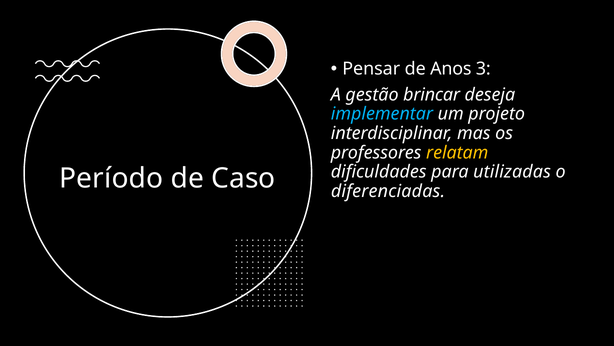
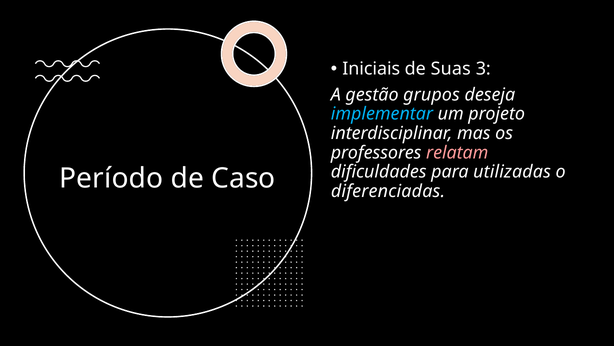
Pensar: Pensar -> Iniciais (371, 69)
Anos: Anos -> Suas (451, 69)
brincar: brincar -> grupos (431, 94)
relatam colour: yellow -> pink (457, 152)
